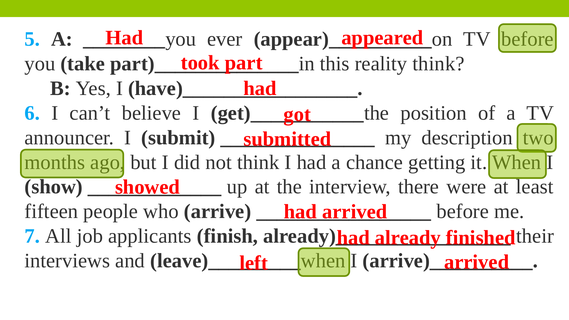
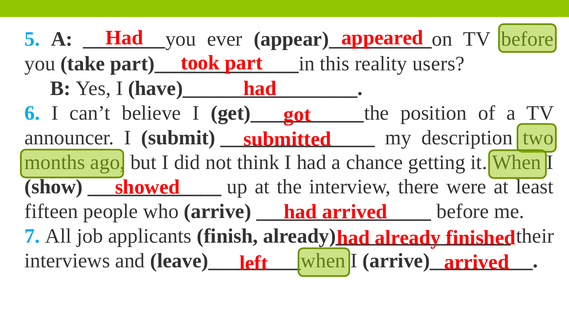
reality think: think -> users (439, 64)
